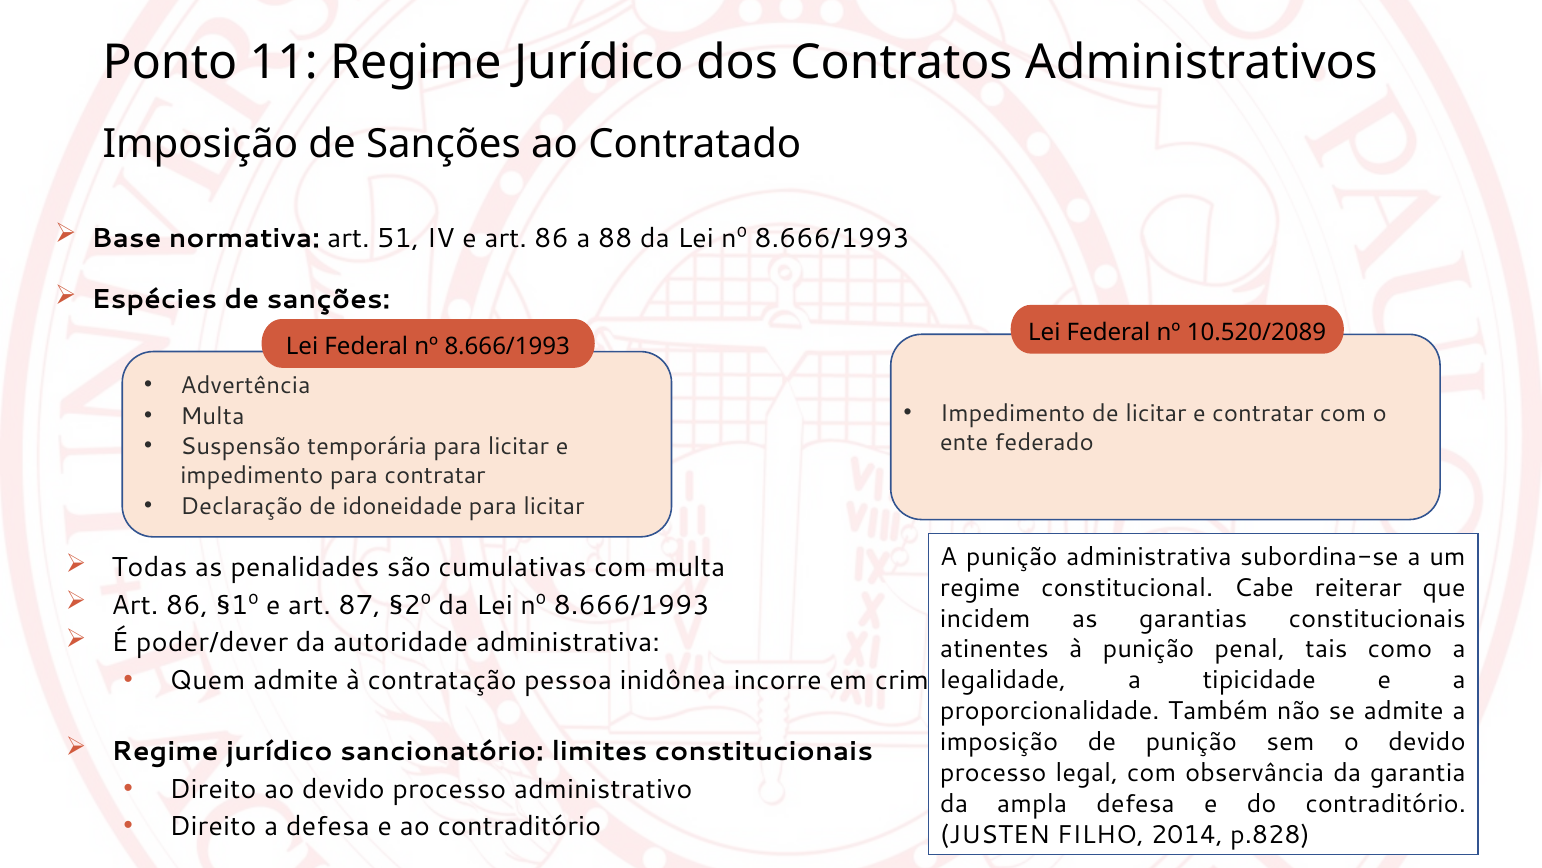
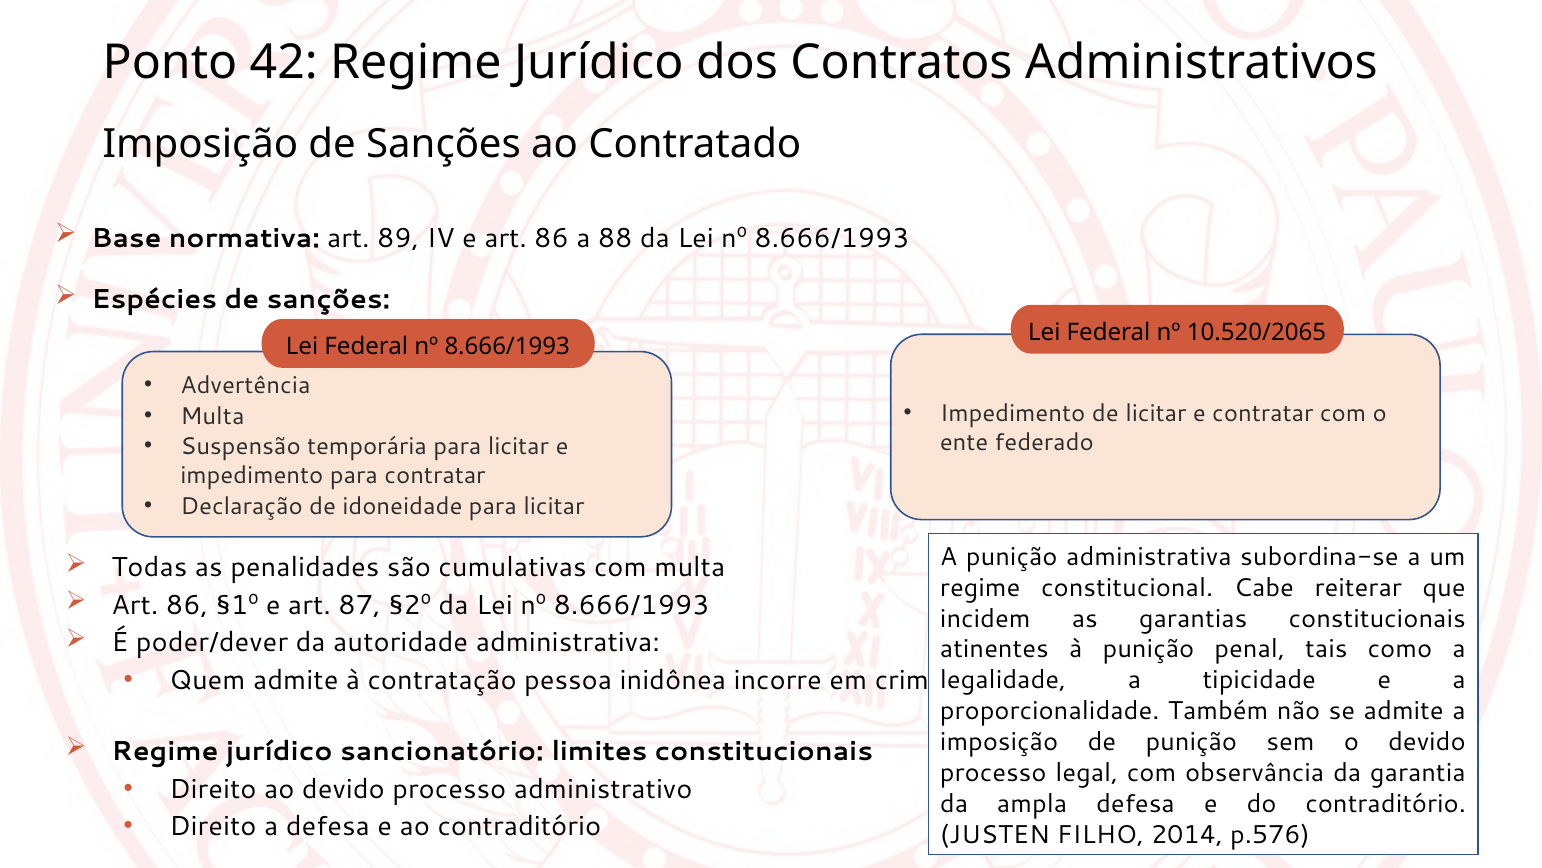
11: 11 -> 42 (284, 63)
51: 51 -> 89 (398, 238)
10.520/2089: 10.520/2089 -> 10.520/2065 (1256, 332)
p.828: p.828 -> p.576 (1270, 834)
